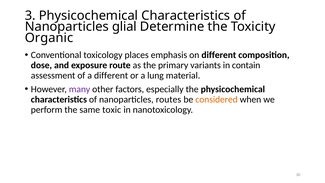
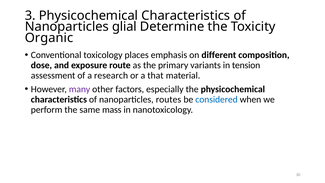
contain: contain -> tension (246, 65)
a different: different -> research (111, 75)
lung: lung -> that (155, 75)
considered colour: orange -> blue (217, 99)
toxic: toxic -> mass (112, 110)
